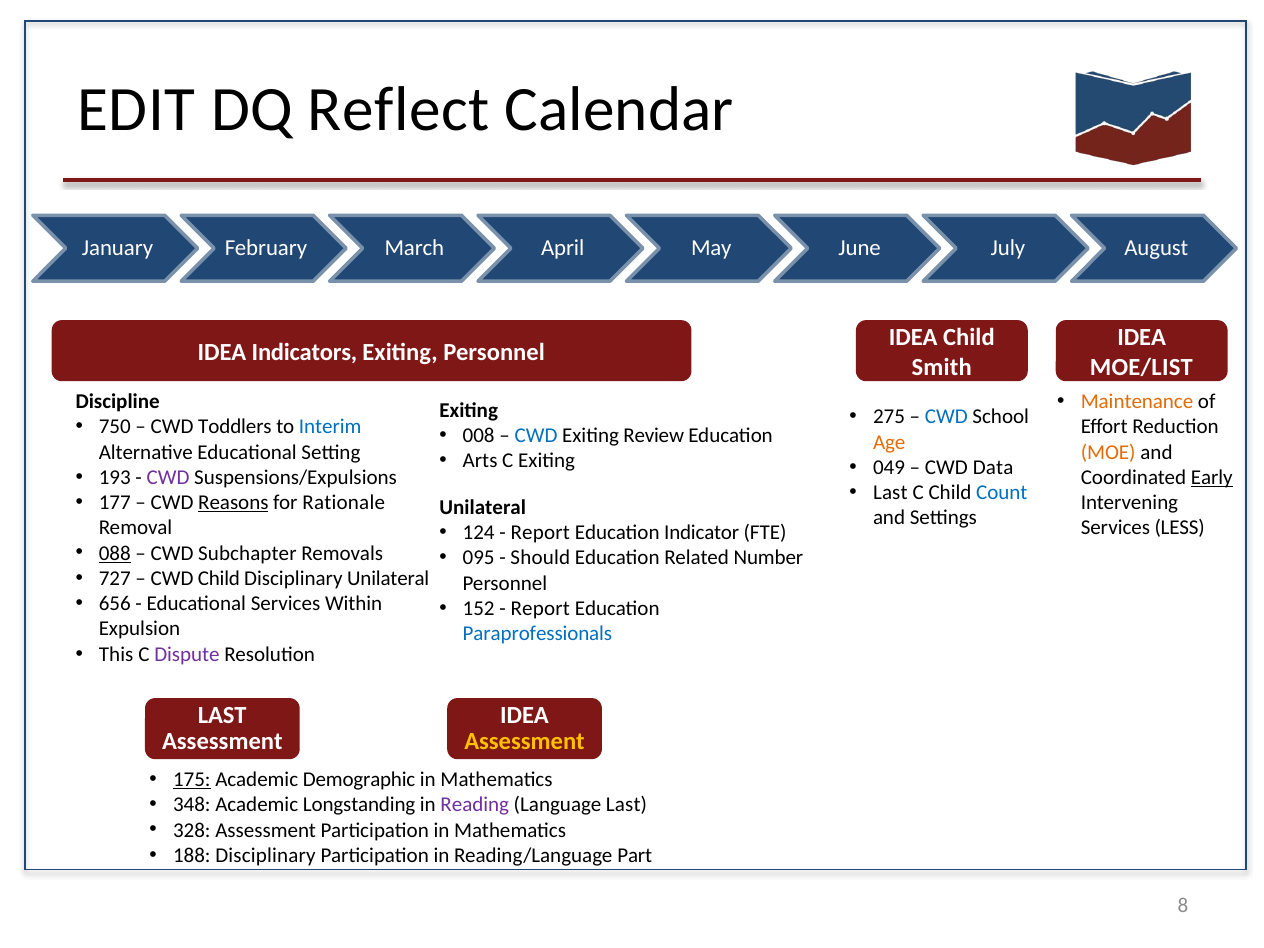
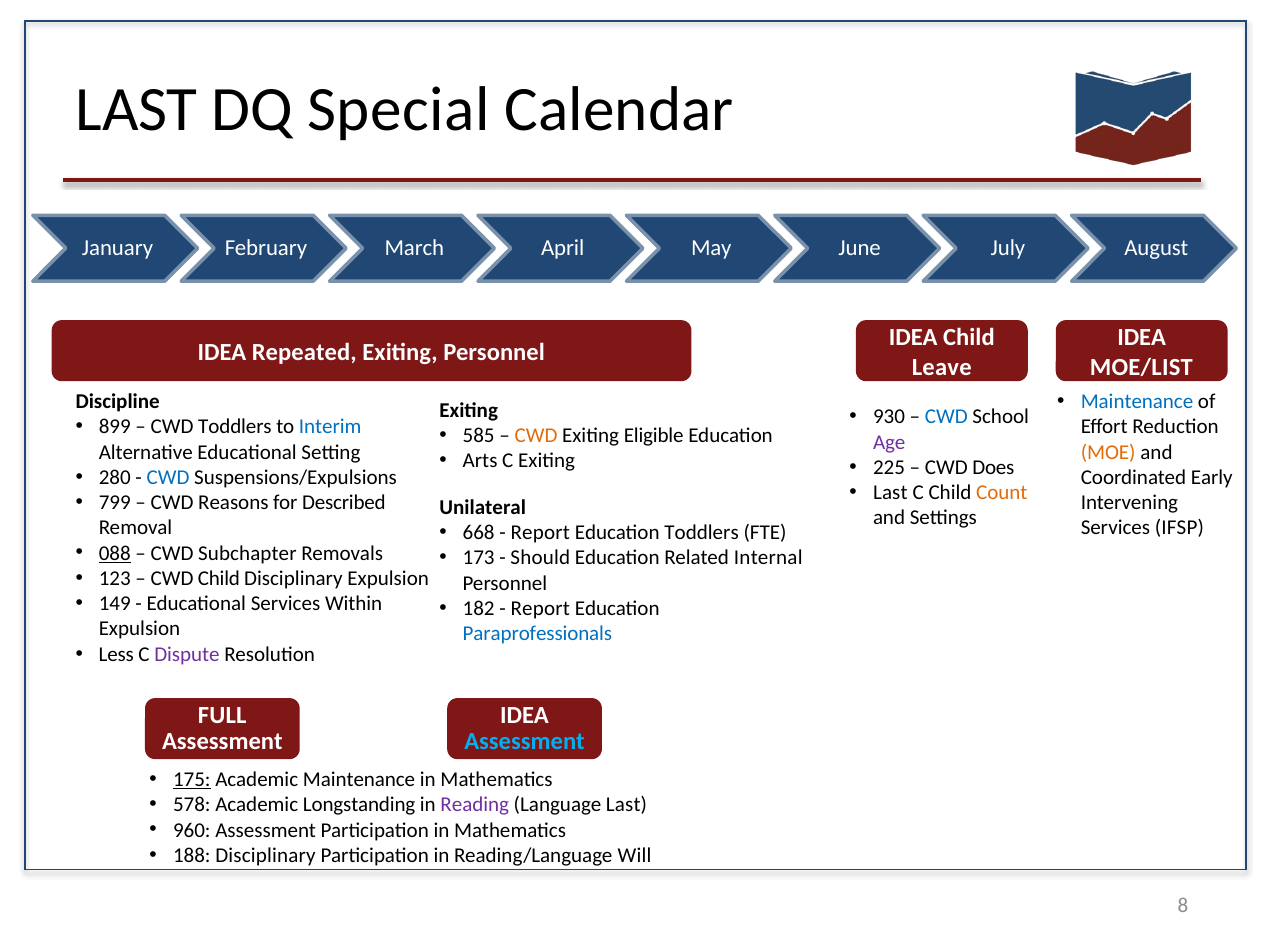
EDIT: EDIT -> LAST (137, 110)
Reflect: Reflect -> Special (399, 110)
Indicators: Indicators -> Repeated (304, 352)
Smith: Smith -> Leave (942, 367)
Maintenance colour: orange -> blue (1137, 402)
275: 275 -> 930 (889, 417)
750: 750 -> 899 (115, 427)
008: 008 -> 585 (479, 436)
CWD colour: blue -> orange (536, 436)
Review: Review -> Eligible (654, 436)
Age colour: orange -> purple (889, 442)
049: 049 -> 225 (889, 467)
Data: Data -> Does (993, 467)
193: 193 -> 280 (115, 477)
CWD colour: purple -> blue (168, 477)
Early underline: present -> none (1212, 477)
Count colour: blue -> orange (1002, 493)
177: 177 -> 799 (115, 503)
Reasons underline: present -> none (233, 503)
Rationale: Rationale -> Described (344, 503)
LESS: LESS -> IFSP (1179, 528)
124: 124 -> 668 (479, 532)
Education Indicator: Indicator -> Toddlers (702, 532)
095: 095 -> 173 (479, 558)
Number: Number -> Internal (768, 558)
727: 727 -> 123 (115, 578)
Disciplinary Unilateral: Unilateral -> Expulsion (388, 578)
656: 656 -> 149 (115, 604)
152: 152 -> 182 (479, 608)
This: This -> Less (116, 654)
LAST: LAST -> FULL (222, 715)
Assessment colour: yellow -> light blue (525, 742)
Academic Demographic: Demographic -> Maintenance (359, 780)
348: 348 -> 578 (192, 805)
328: 328 -> 960 (192, 830)
Part: Part -> Will (635, 855)
